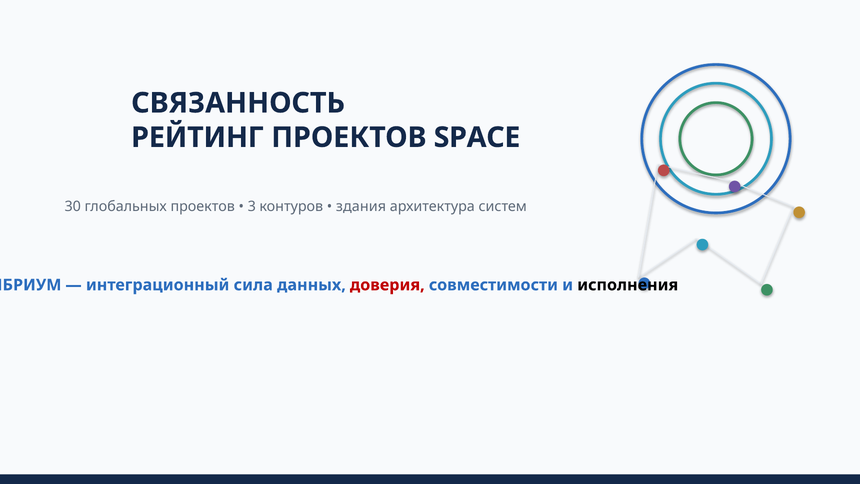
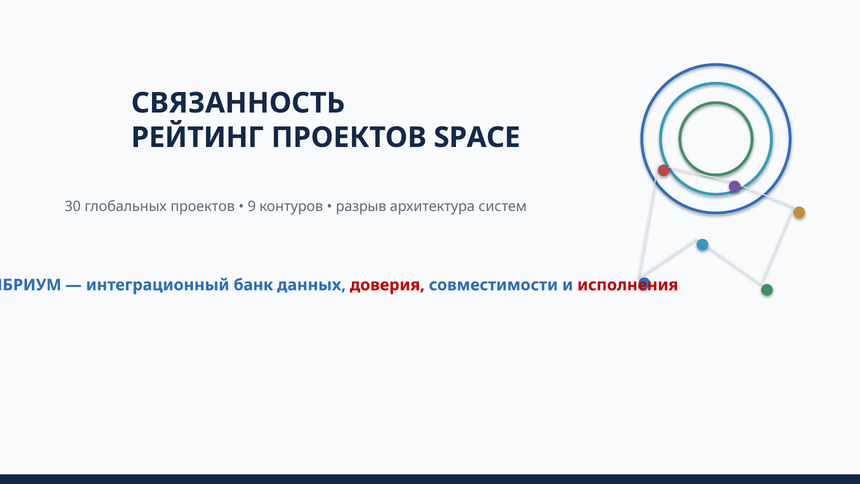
3: 3 -> 9 (252, 206)
здания: здания -> разрыв (361, 206)
сила: сила -> банк (253, 285)
исполнения colour: black -> red (628, 285)
